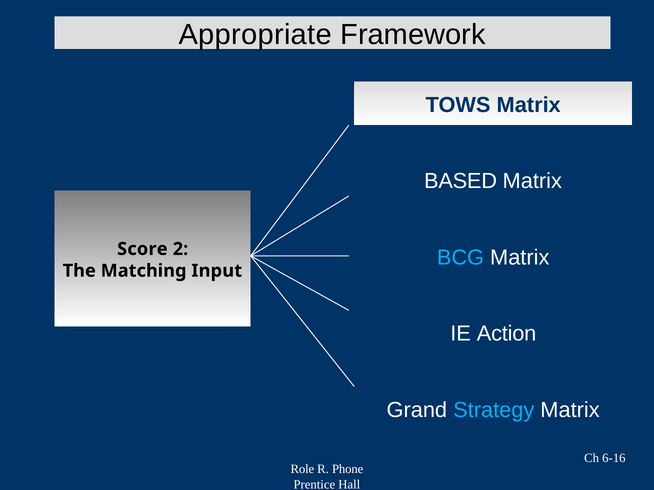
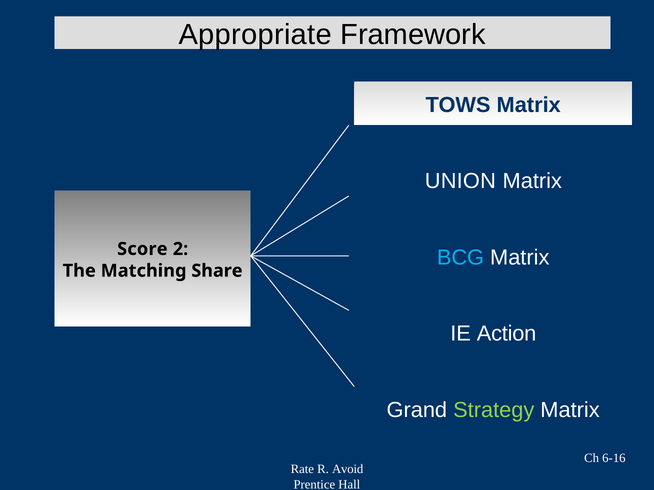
BASED: BASED -> UNION (460, 181)
Input: Input -> Share (217, 271)
Strategy colour: light blue -> light green (494, 410)
Role: Role -> Rate (302, 470)
Phone: Phone -> Avoid (348, 470)
